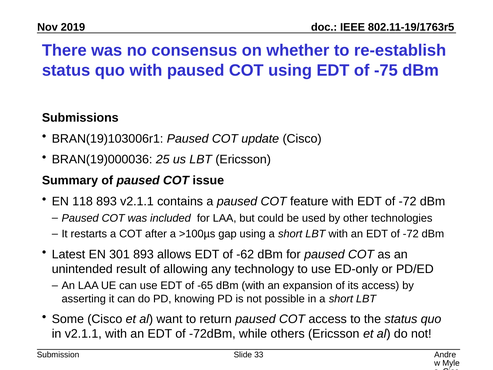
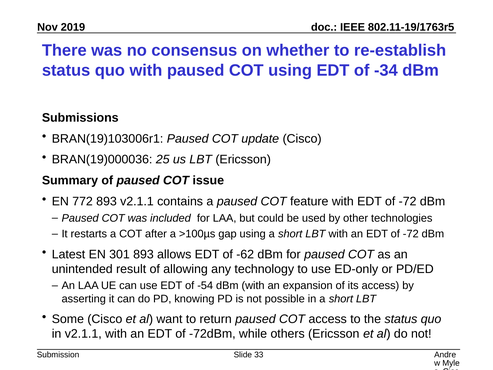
-75: -75 -> -34 (386, 70)
118: 118 -> 772 (83, 201)
-65: -65 -> -54 (205, 286)
